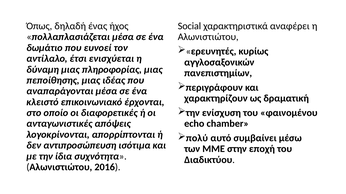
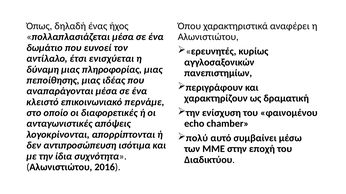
Social: Social -> Όπου (189, 26)
έρχονται: έρχονται -> περνάμε (144, 102)
